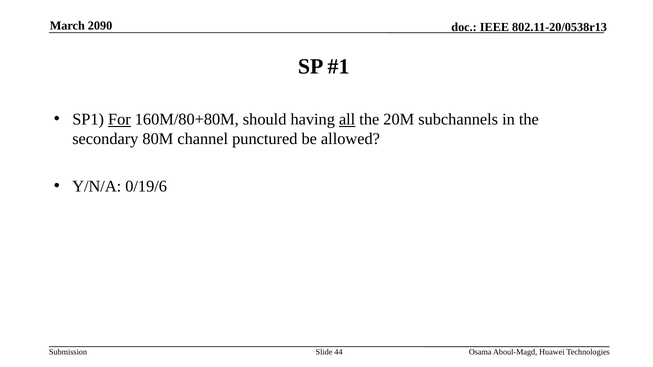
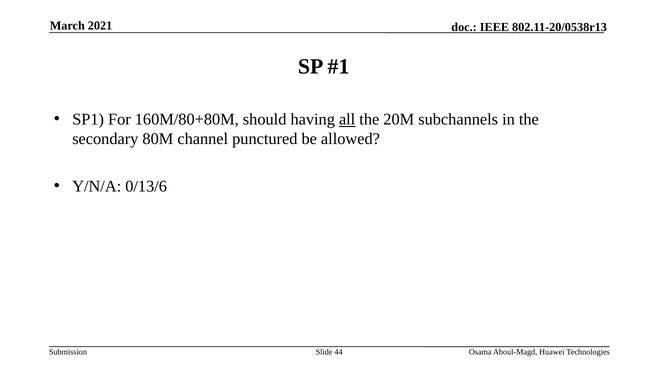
2090: 2090 -> 2021 (100, 26)
For underline: present -> none (119, 120)
0/19/6: 0/19/6 -> 0/13/6 (146, 186)
